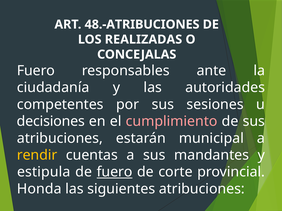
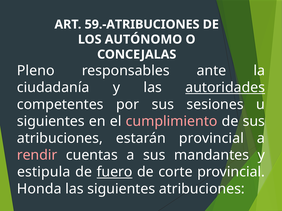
48.-ATRIBUCIONES: 48.-ATRIBUCIONES -> 59.-ATRIBUCIONES (142, 25)
REALIZADAS: REALIZADAS -> AUTÓNOMO (143, 40)
Fuero: Fuero -> Pleno (36, 71)
autoridades underline: none -> present (225, 88)
decisiones: decisiones -> siguientes (51, 122)
estarán municipal: municipal -> provincial (211, 139)
rendir colour: yellow -> pink (37, 155)
